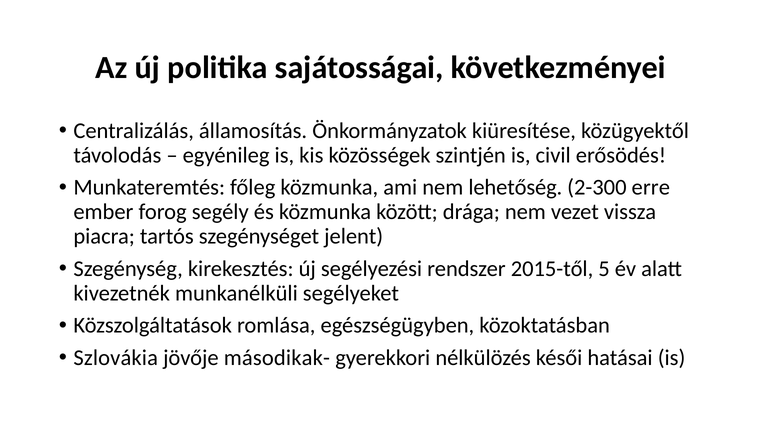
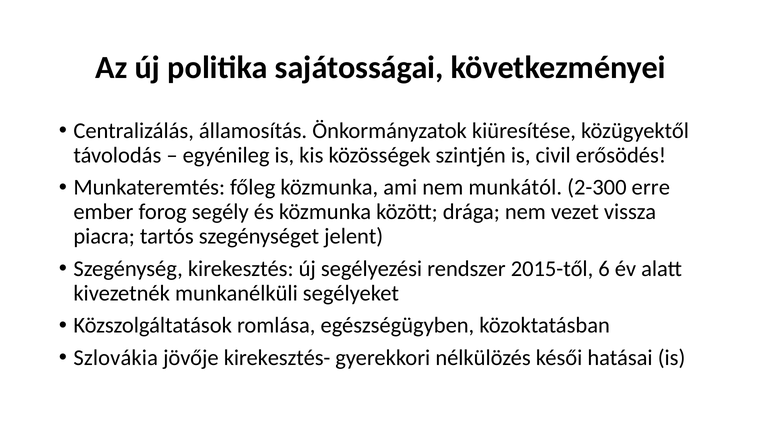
lehetőség: lehetőség -> munkától (515, 187)
5: 5 -> 6 (604, 269)
másodikak-: másodikak- -> kirekesztés- (277, 358)
